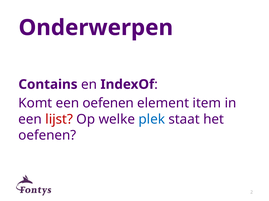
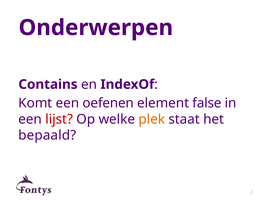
item: item -> false (207, 104)
plek colour: blue -> orange (152, 120)
oefenen: oefenen -> bepaald (47, 136)
